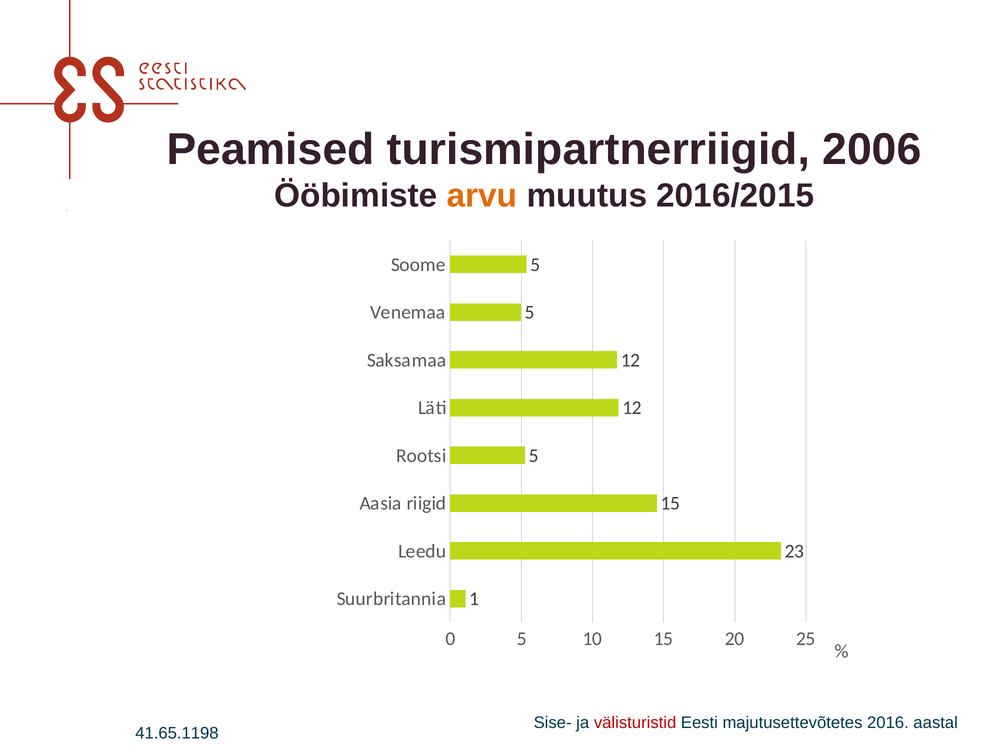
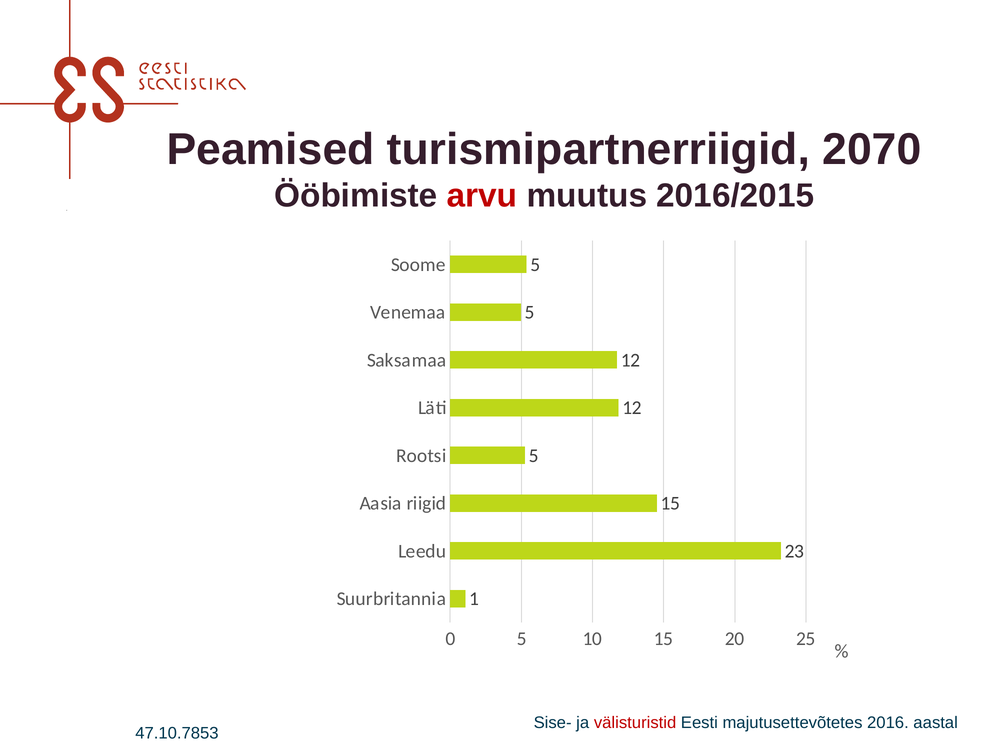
2006: 2006 -> 2070 (872, 150)
arvu colour: orange -> red (482, 196)
41.65.1198: 41.65.1198 -> 47.10.7853 (177, 733)
